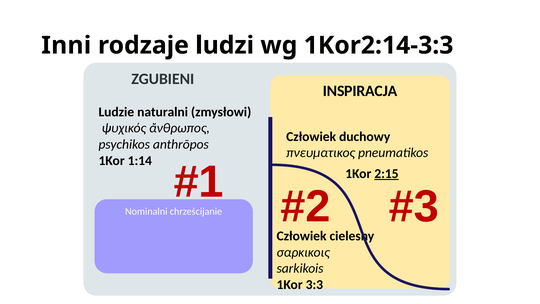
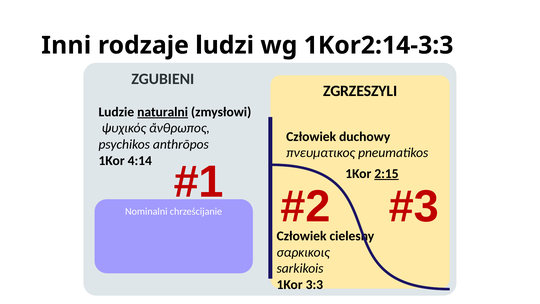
INSPIRACJA: INSPIRACJA -> ZGRZESZYLI (360, 91)
naturalni underline: none -> present (163, 112)
1:14: 1:14 -> 4:14 (140, 160)
